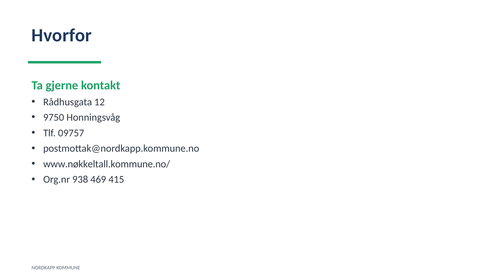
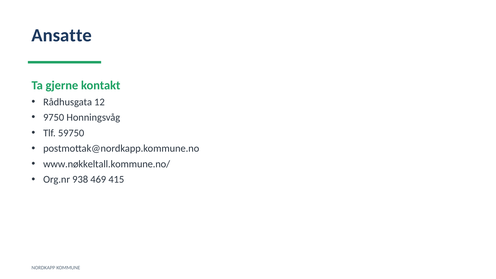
Hvorfor: Hvorfor -> Ansatte (62, 35)
09757: 09757 -> 59750 (71, 133)
